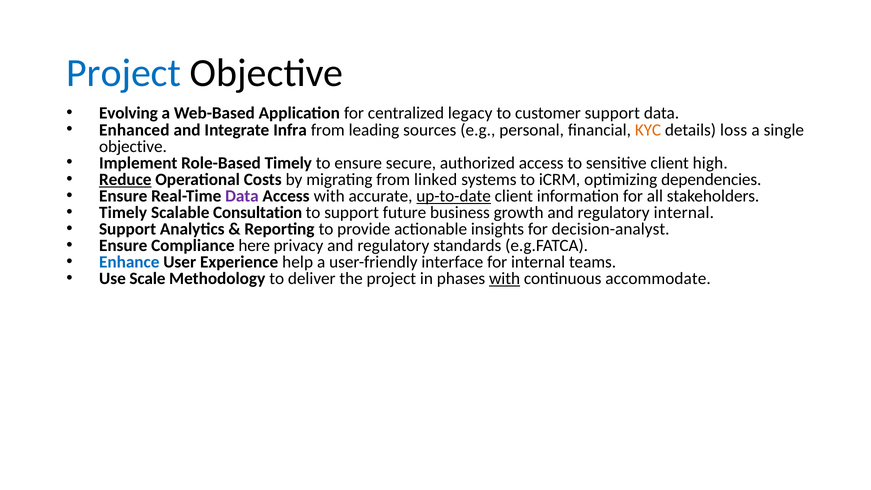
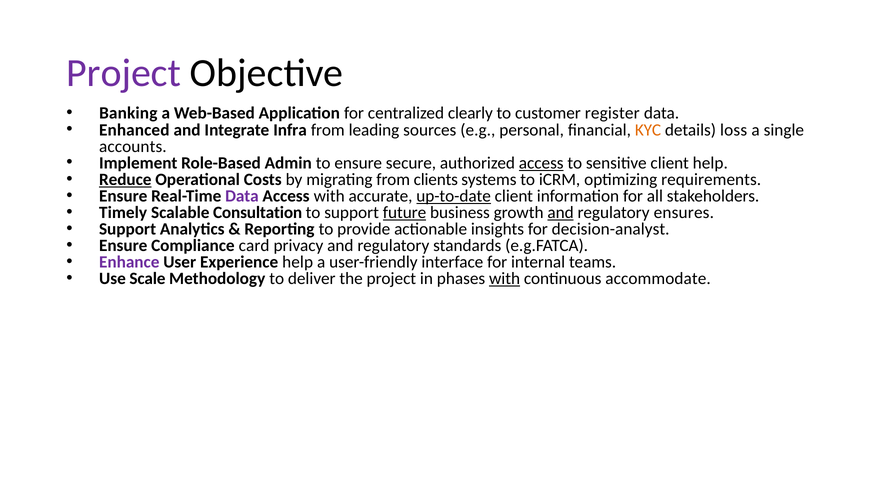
Project colour: blue -> purple (124, 73)
Evolving: Evolving -> Banking (128, 113)
legacy: legacy -> clearly (470, 113)
customer support: support -> register (612, 113)
objective: objective -> accounts (133, 146)
Role-Based Timely: Timely -> Admin (288, 163)
access underline: none -> present (541, 163)
client high: high -> help (710, 163)
linked: linked -> clients (436, 179)
dependencies: dependencies -> requirements (711, 179)
future underline: none -> present (405, 213)
and underline: none -> present (561, 213)
regulatory internal: internal -> ensures (684, 213)
here: here -> card (254, 246)
Enhance colour: blue -> purple (129, 262)
